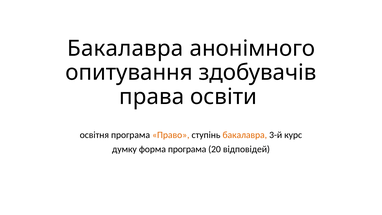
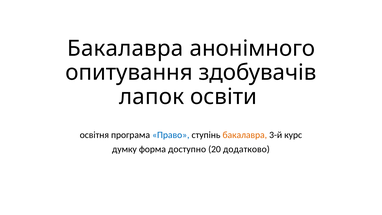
права: права -> лапок (152, 97)
Право colour: orange -> blue (171, 135)
форма програма: програма -> доступно (187, 149)
відповідей: відповідей -> додатково (246, 149)
